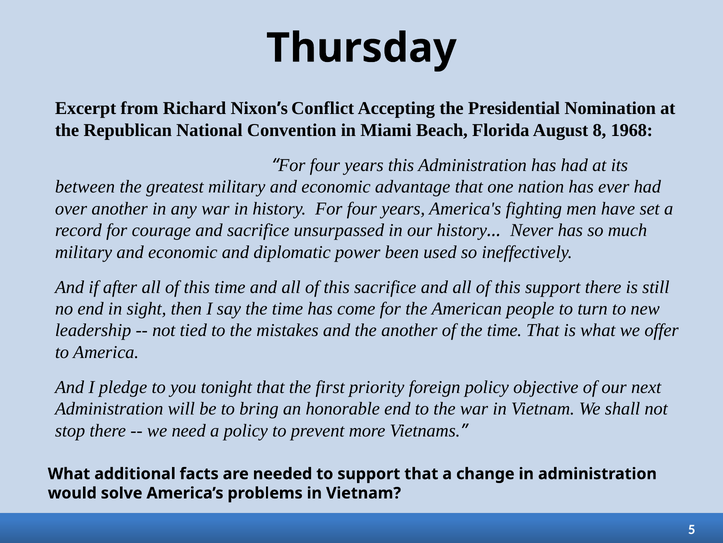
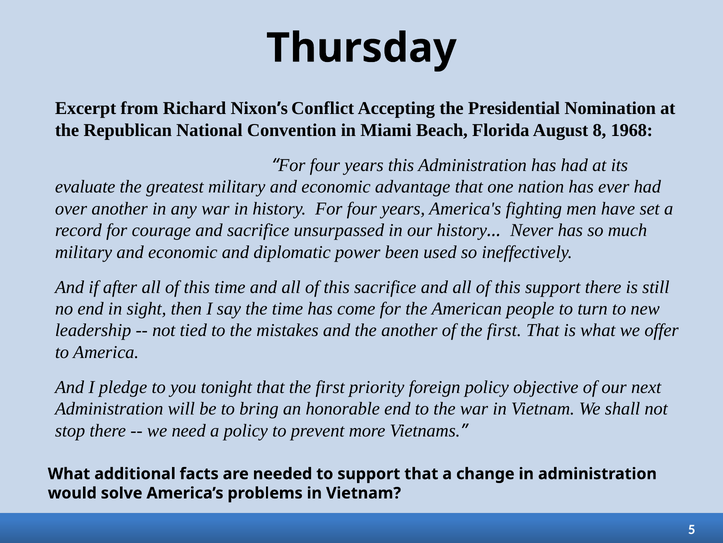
between: between -> evaluate (85, 187)
of the time: time -> first (504, 330)
